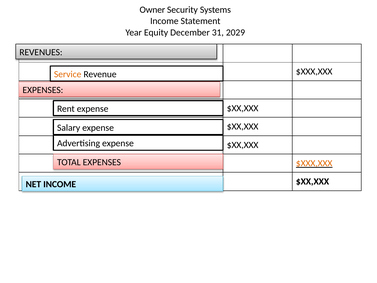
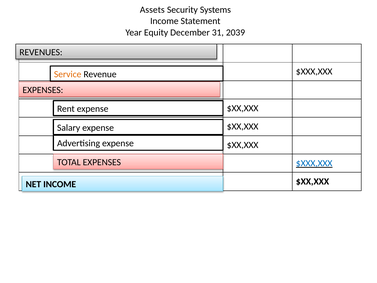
Owner: Owner -> Assets (152, 10)
2029: 2029 -> 2039 (235, 32)
$XXX,XXX colour: orange -> blue (314, 163)
